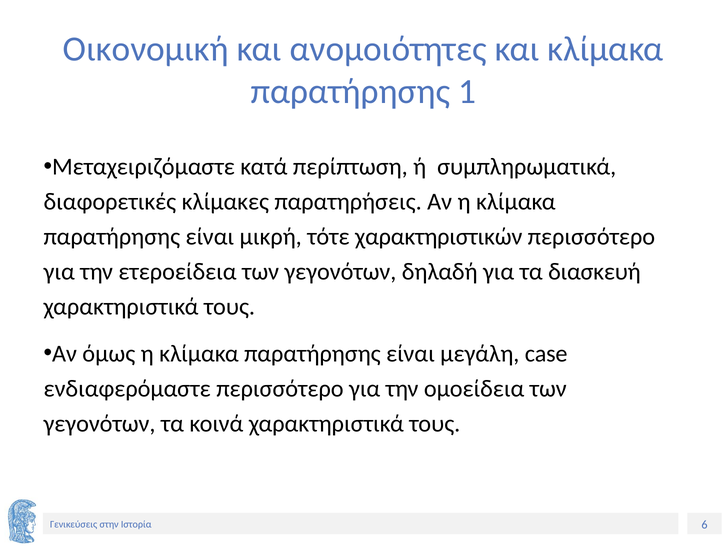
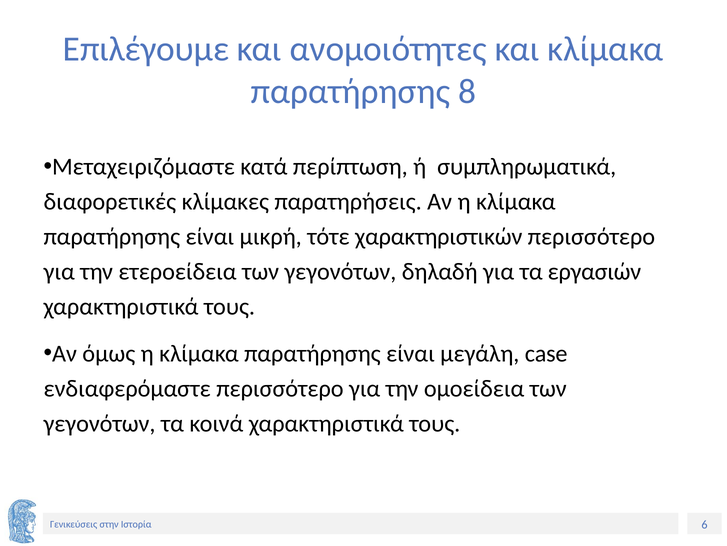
Οικονομική: Οικονομική -> Επιλέγουμε (146, 49)
1: 1 -> 8 (467, 92)
διασκευή: διασκευή -> εργασιών (594, 271)
